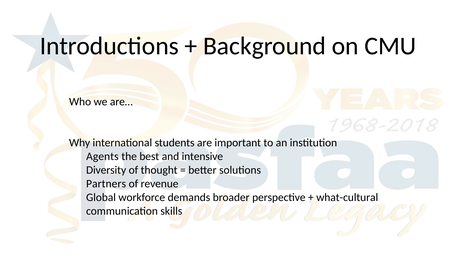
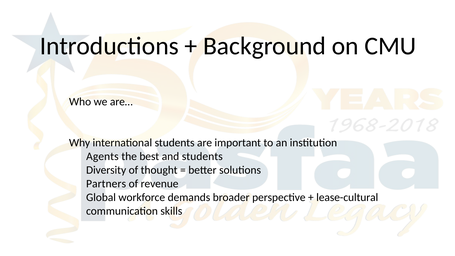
and intensive: intensive -> students (202, 156)
what-cultural: what-cultural -> lease-cultural (347, 197)
